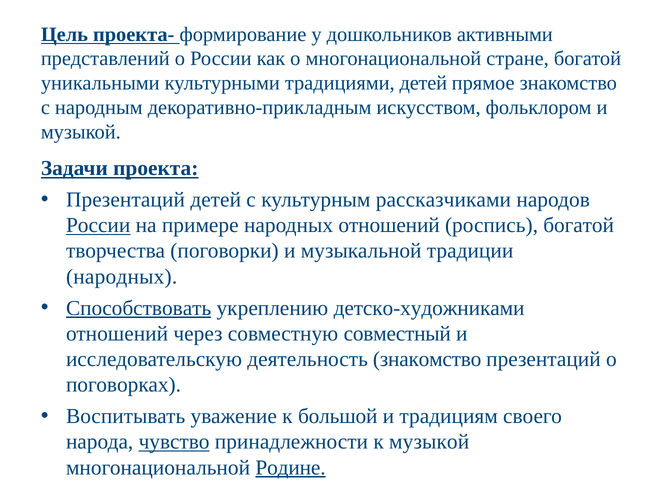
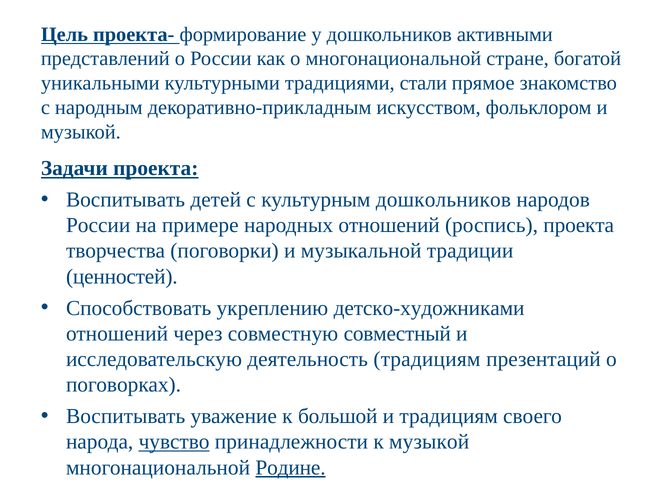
традициями детей: детей -> стали (423, 83)
Презентаций: Презентаций -> Воспитывать (126, 200)
культурным рассказчиками: рассказчиками -> дошкольников (443, 200)
России underline: present -> none (98, 226)
роспись богатой: богатой -> проекта (579, 226)
народных: народных -> ценностей (122, 277)
Способствовать underline: present -> none (139, 308)
деятельность знакомство: знакомство -> традициям (427, 360)
